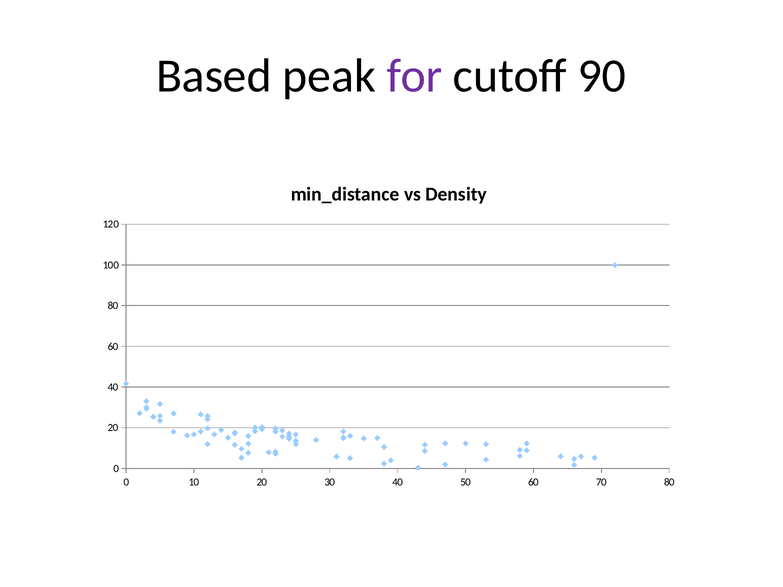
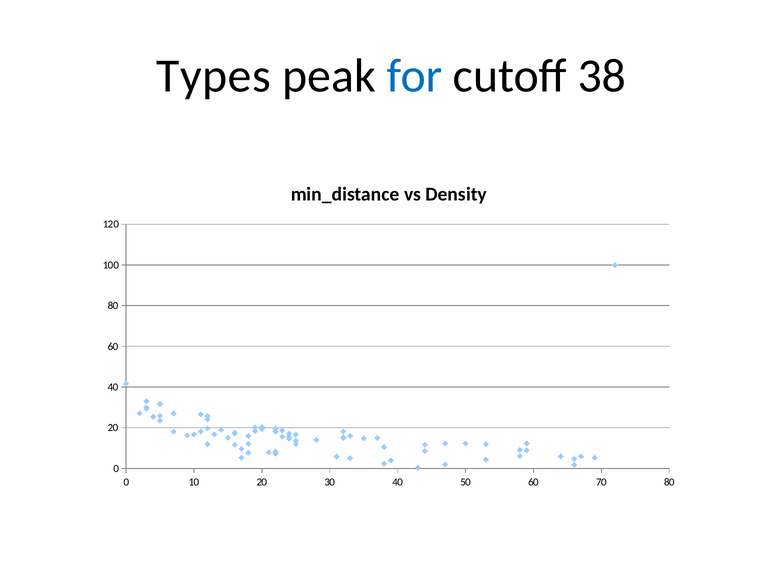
Based: Based -> Types (214, 76)
for colour: purple -> blue (414, 76)
90: 90 -> 38 (602, 76)
